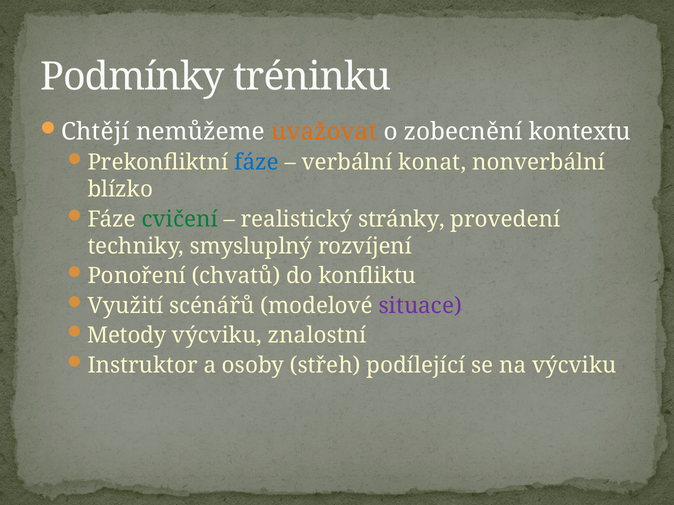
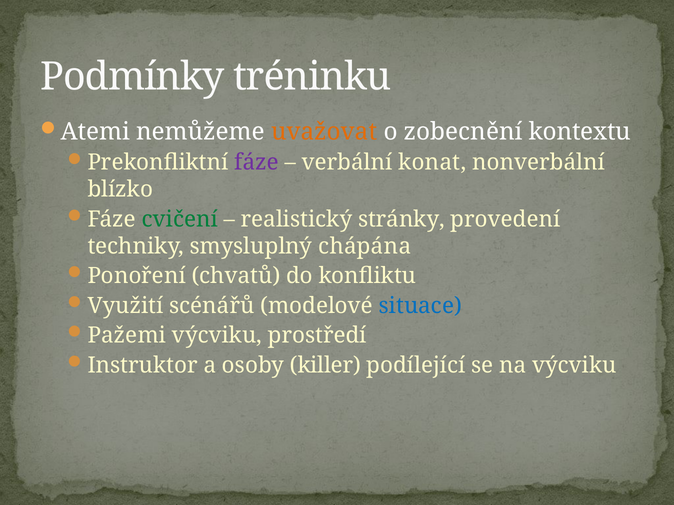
Chtějí: Chtějí -> Atemi (95, 132)
fáze colour: blue -> purple (257, 163)
rozvíjení: rozvíjení -> chápána (365, 246)
situace colour: purple -> blue (420, 306)
Metody: Metody -> Pažemi (127, 336)
znalostní: znalostní -> prostředí (317, 336)
střeh: střeh -> killer (325, 365)
